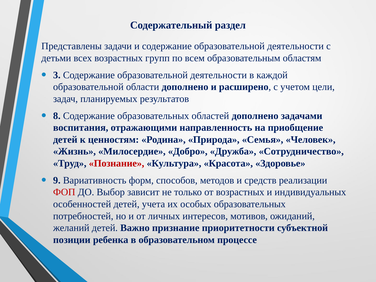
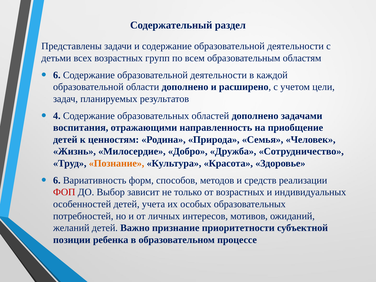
3: 3 -> 6 (57, 75)
8: 8 -> 4 (57, 116)
Познание colour: red -> orange (117, 163)
9: 9 -> 6 (57, 180)
